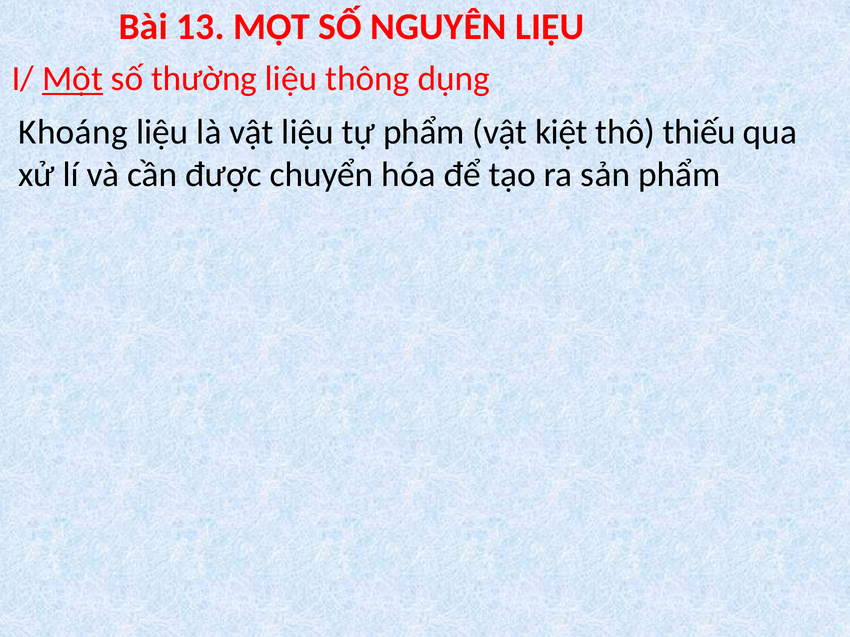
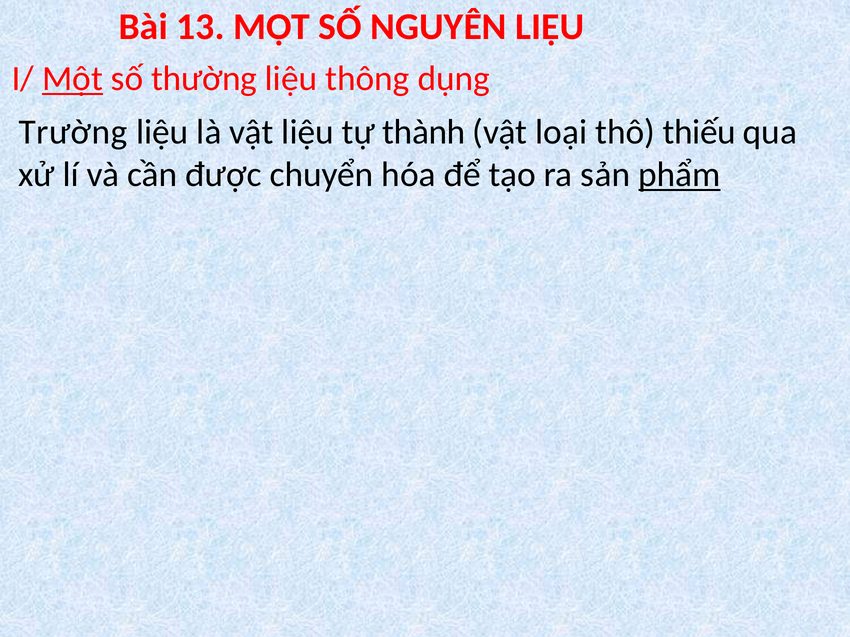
Khoáng: Khoáng -> Trường (73, 132)
tự phẩm: phẩm -> thành (424, 132)
kiệt: kiệt -> loại (561, 132)
phẩm underline: none -> present (680, 175)
